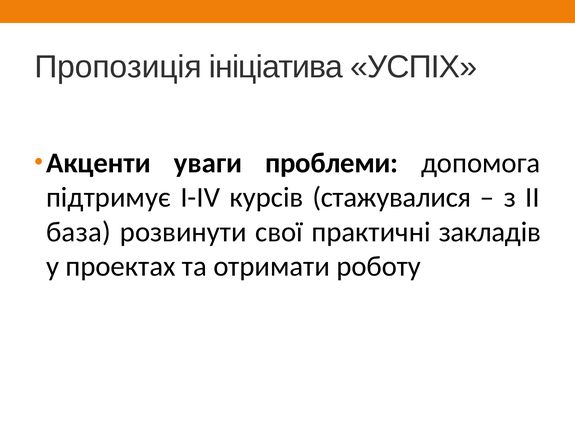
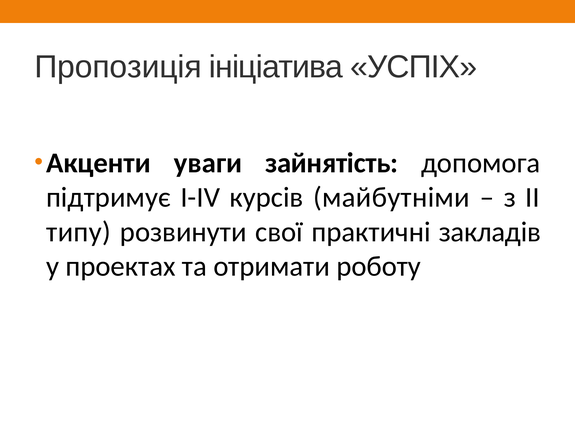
проблеми: проблеми -> зайнятість (332, 163)
стажувалися: стажувалися -> майбутніми (391, 198)
база: база -> типу (78, 232)
